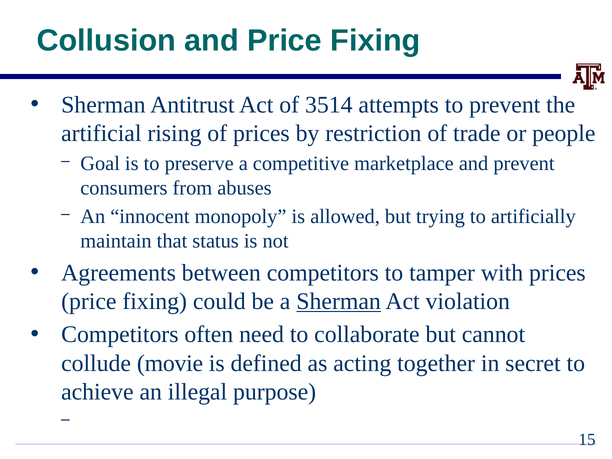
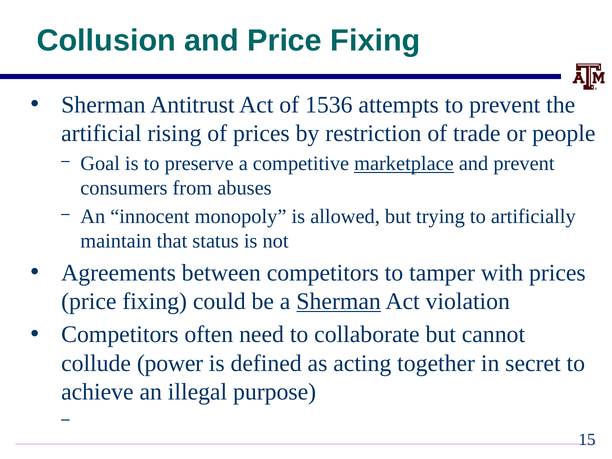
3514: 3514 -> 1536 (329, 105)
marketplace underline: none -> present (404, 164)
movie: movie -> power (170, 363)
